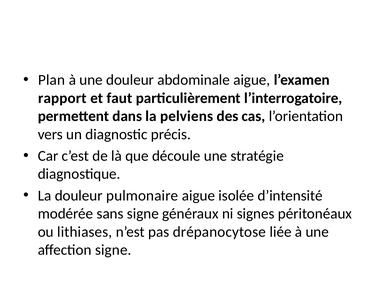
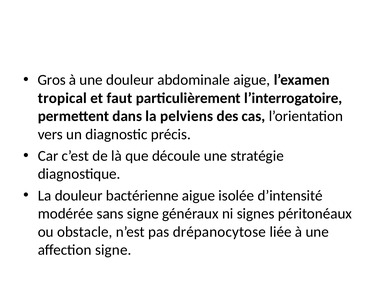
Plan: Plan -> Gros (52, 80)
rapport: rapport -> tropical (62, 98)
pulmonaire: pulmonaire -> bactérienne (142, 196)
lithiases: lithiases -> obstacle (85, 232)
